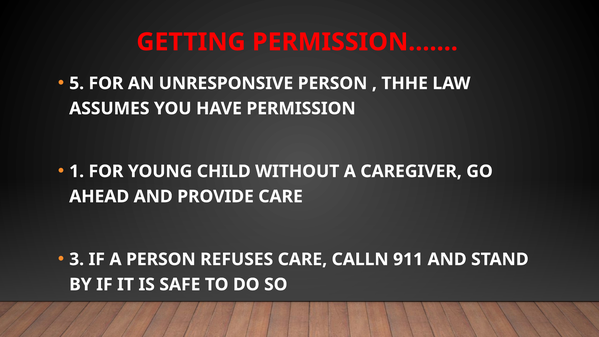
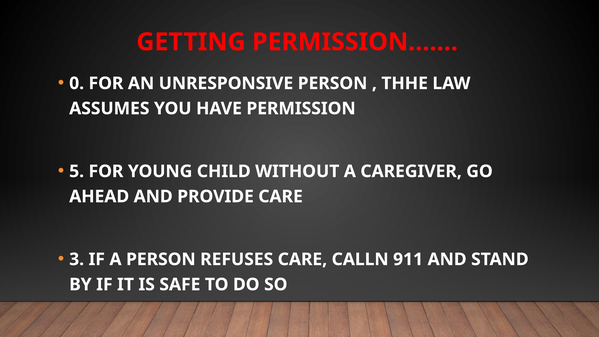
5: 5 -> 0 (77, 83)
1: 1 -> 5 (77, 171)
